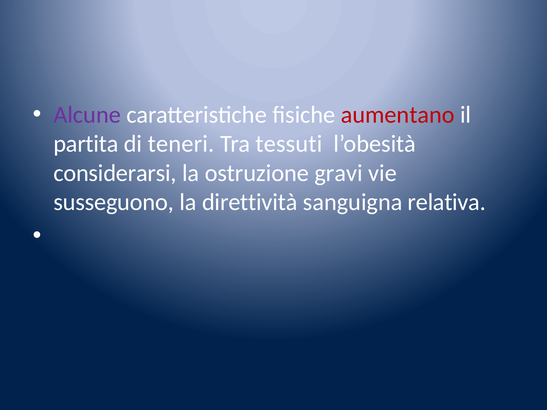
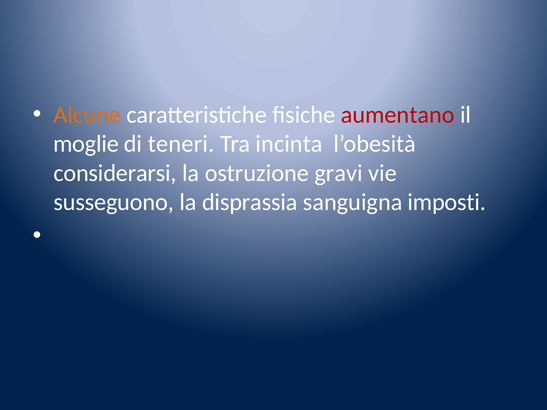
Alcune colour: purple -> orange (87, 115)
partita: partita -> moglie (86, 144)
tessuti: tessuti -> incinta (289, 144)
direttività: direttività -> disprassia (250, 202)
relativa: relativa -> imposti (447, 202)
